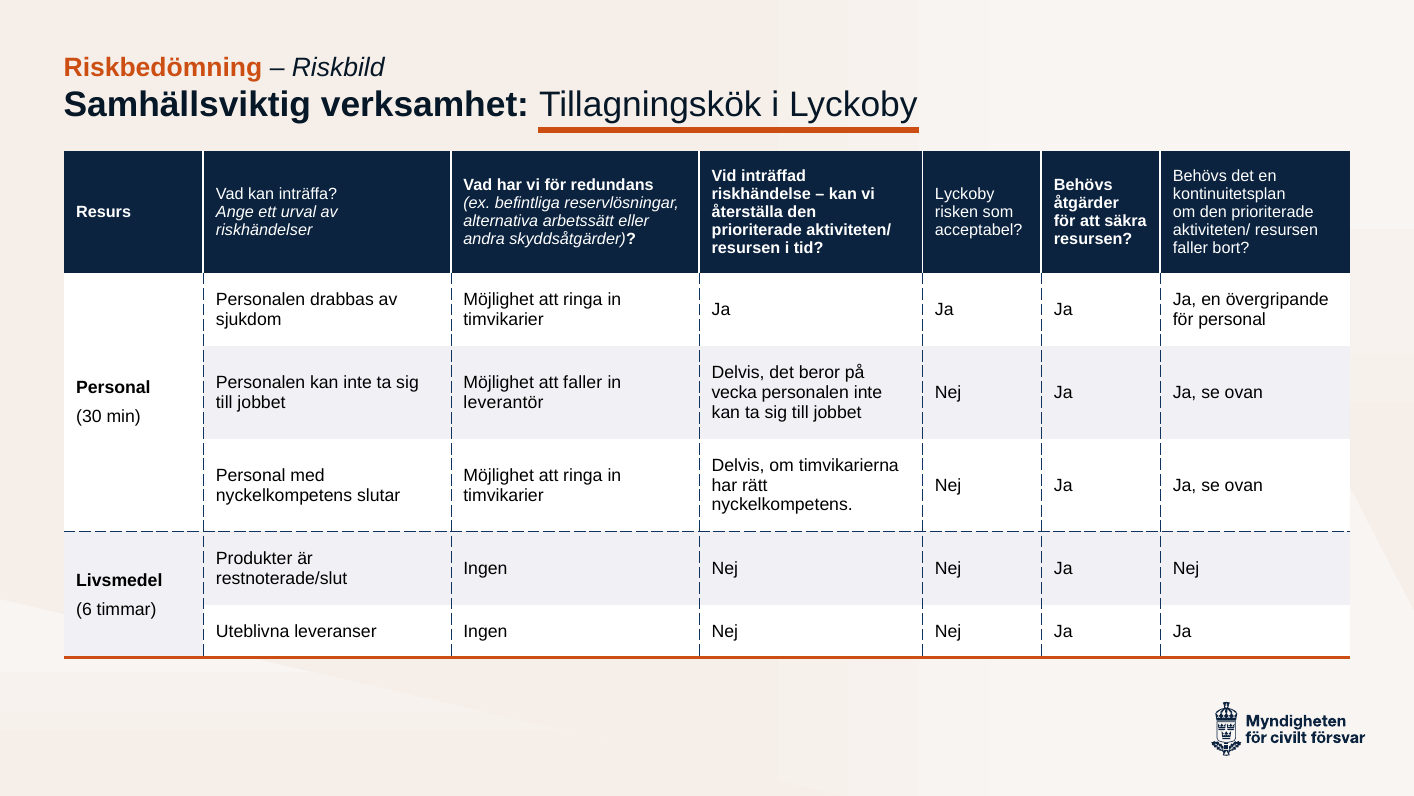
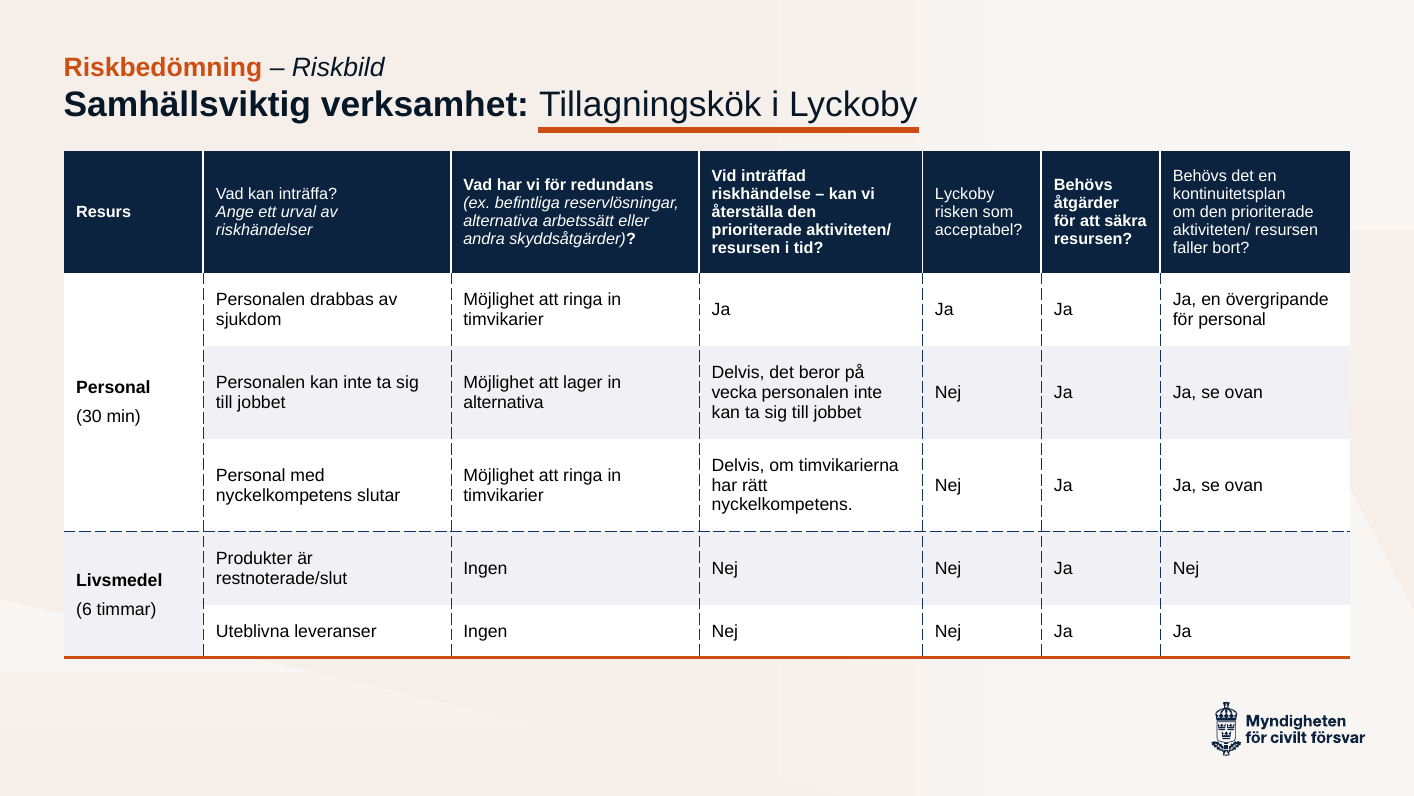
att faller: faller -> lager (583, 382)
leverantör: leverantör -> alternativa (504, 402)
